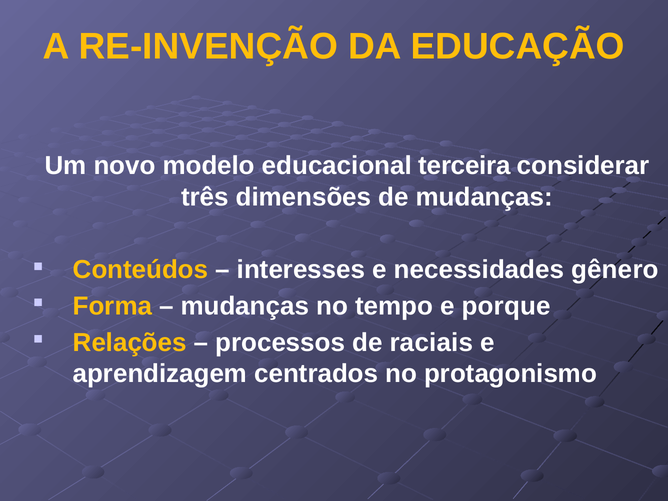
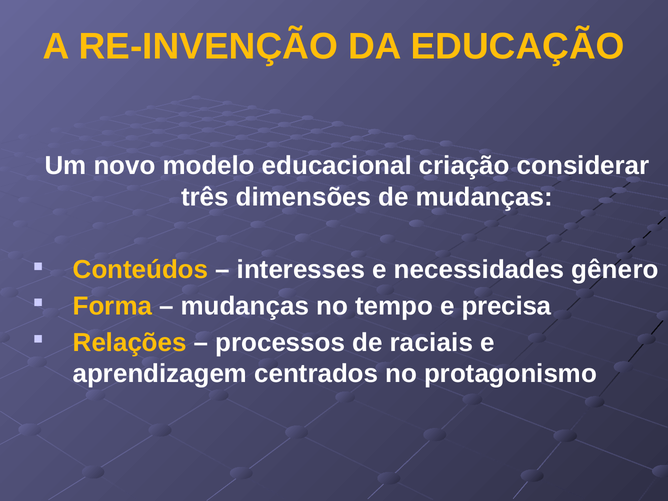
terceira: terceira -> criação (464, 166)
porque: porque -> precisa (506, 306)
